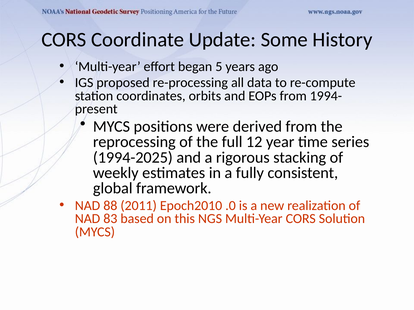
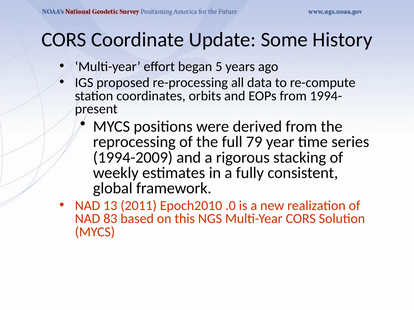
12: 12 -> 79 (254, 142)
1994-2025: 1994-2025 -> 1994-2009 (133, 158)
88: 88 -> 13 (110, 206)
